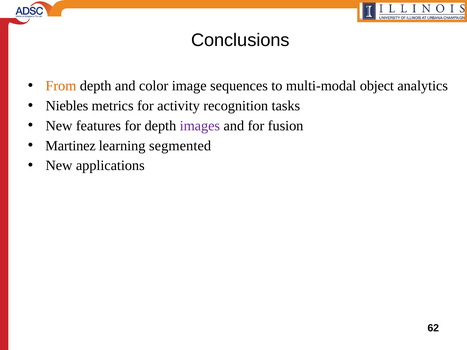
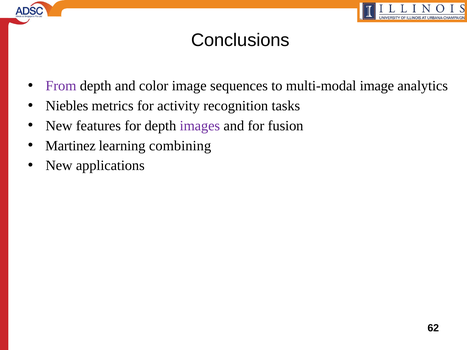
From colour: orange -> purple (61, 86)
multi-modal object: object -> image (377, 86)
segmented: segmented -> combining (180, 146)
